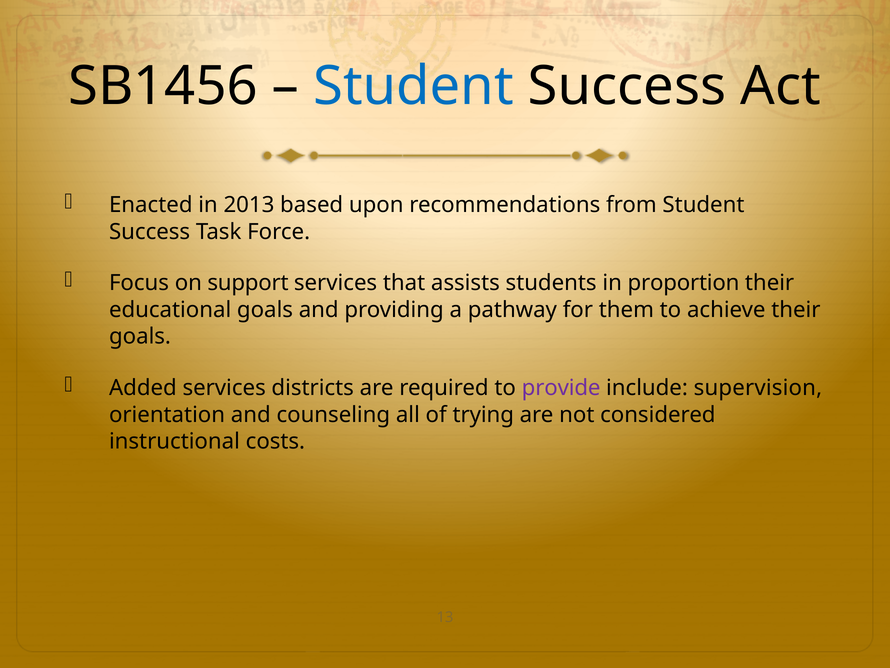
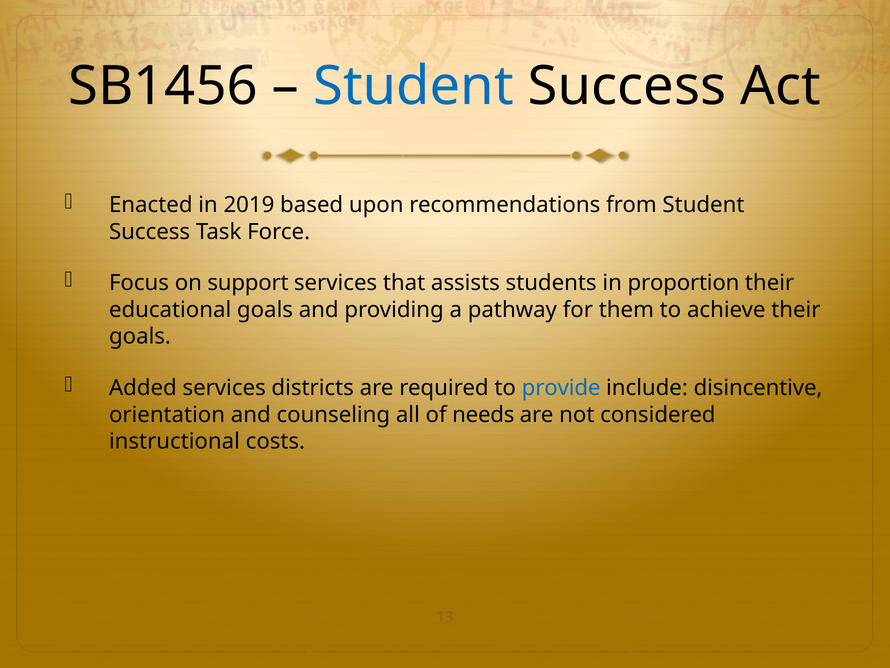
2013: 2013 -> 2019 (249, 205)
provide colour: purple -> blue (561, 388)
supervision: supervision -> disincentive (758, 388)
trying: trying -> needs (483, 414)
